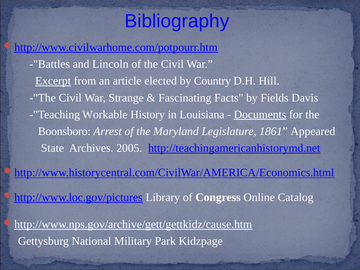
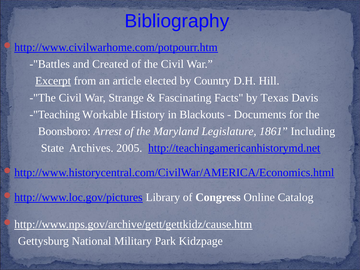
Lincoln: Lincoln -> Created (110, 64)
Fields: Fields -> Texas (274, 98)
Louisiana: Louisiana -> Blackouts (202, 115)
Documents underline: present -> none (260, 115)
Appeared: Appeared -> Including (313, 131)
